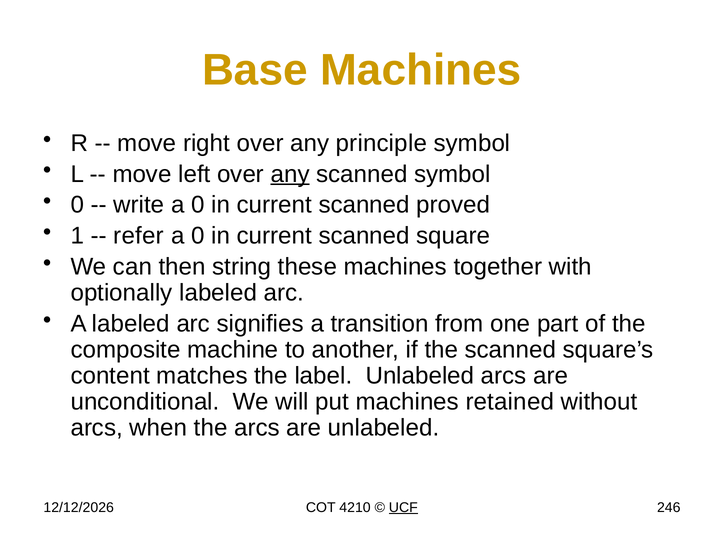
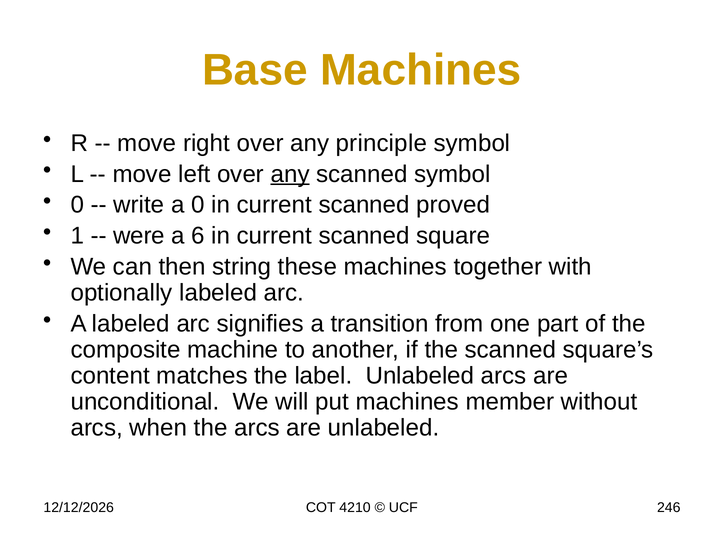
refer: refer -> were (139, 236)
0: 0 -> 6 (198, 236)
retained: retained -> member (510, 402)
UCF underline: present -> none (403, 508)
